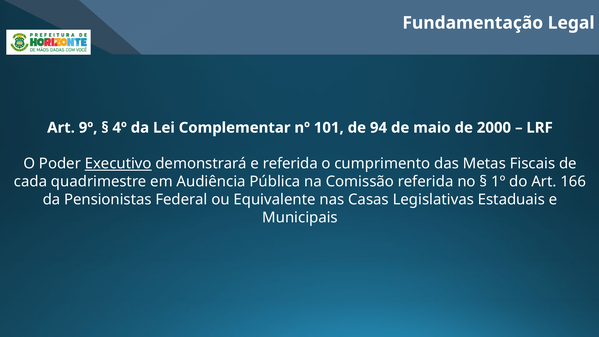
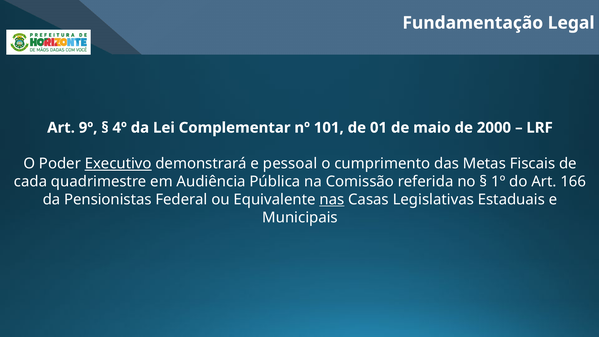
94: 94 -> 01 (379, 128)
e referida: referida -> pessoal (290, 164)
nas underline: none -> present (332, 200)
